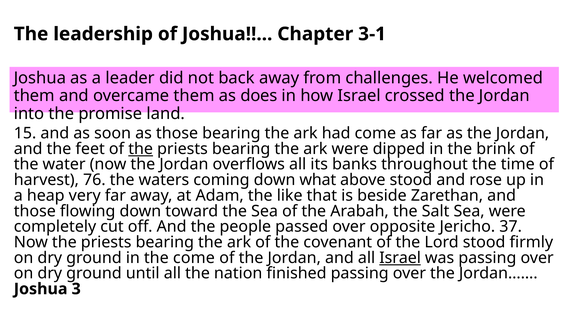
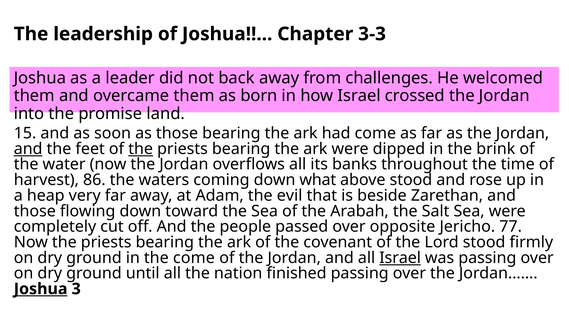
3-1: 3-1 -> 3-3 (372, 34)
does: does -> born (259, 96)
and underline: none -> present (28, 149)
76: 76 -> 86 (94, 180)
like: like -> evil (290, 196)
37: 37 -> 77 (511, 227)
Joshua underline: none -> present (41, 289)
